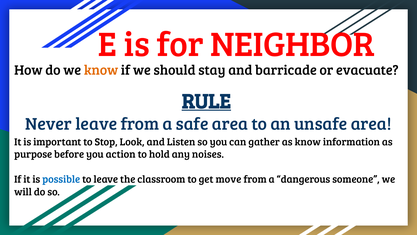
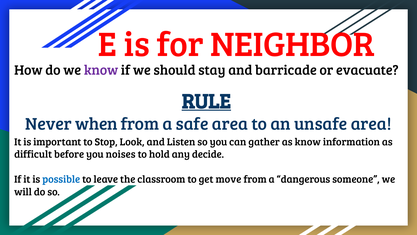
know colour: orange -> purple (101, 70)
Never leave: leave -> when (96, 124)
purpose: purpose -> difficult (33, 154)
action: action -> noises (121, 154)
noises: noises -> decide (208, 154)
